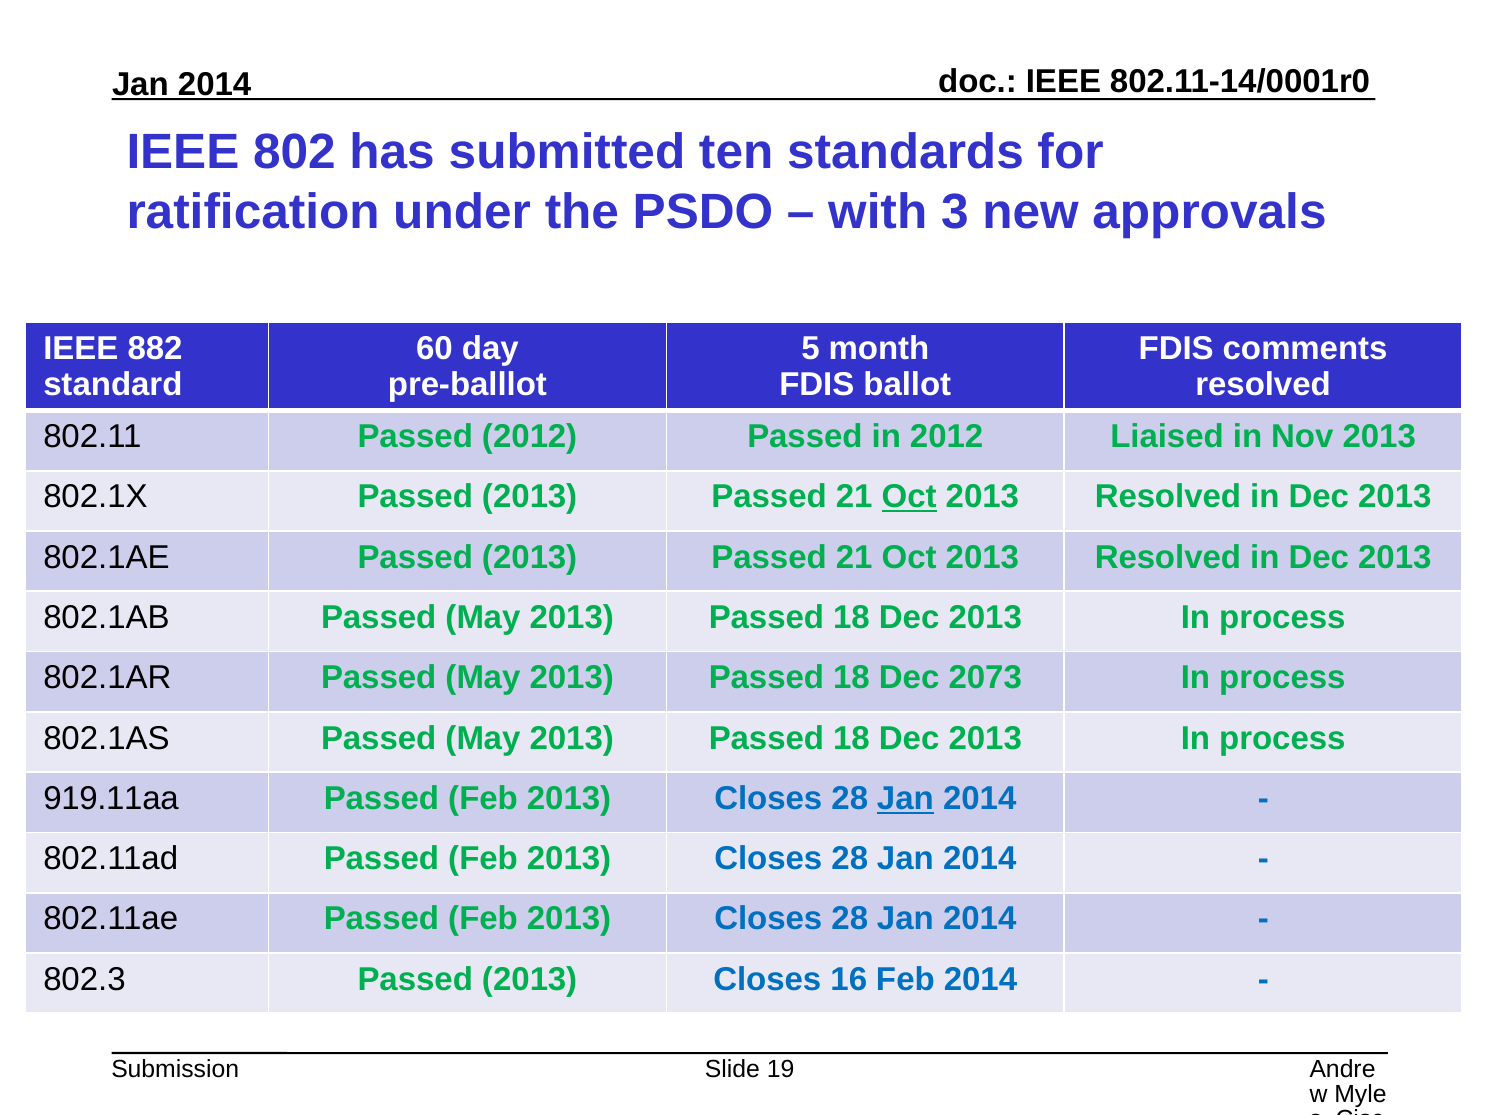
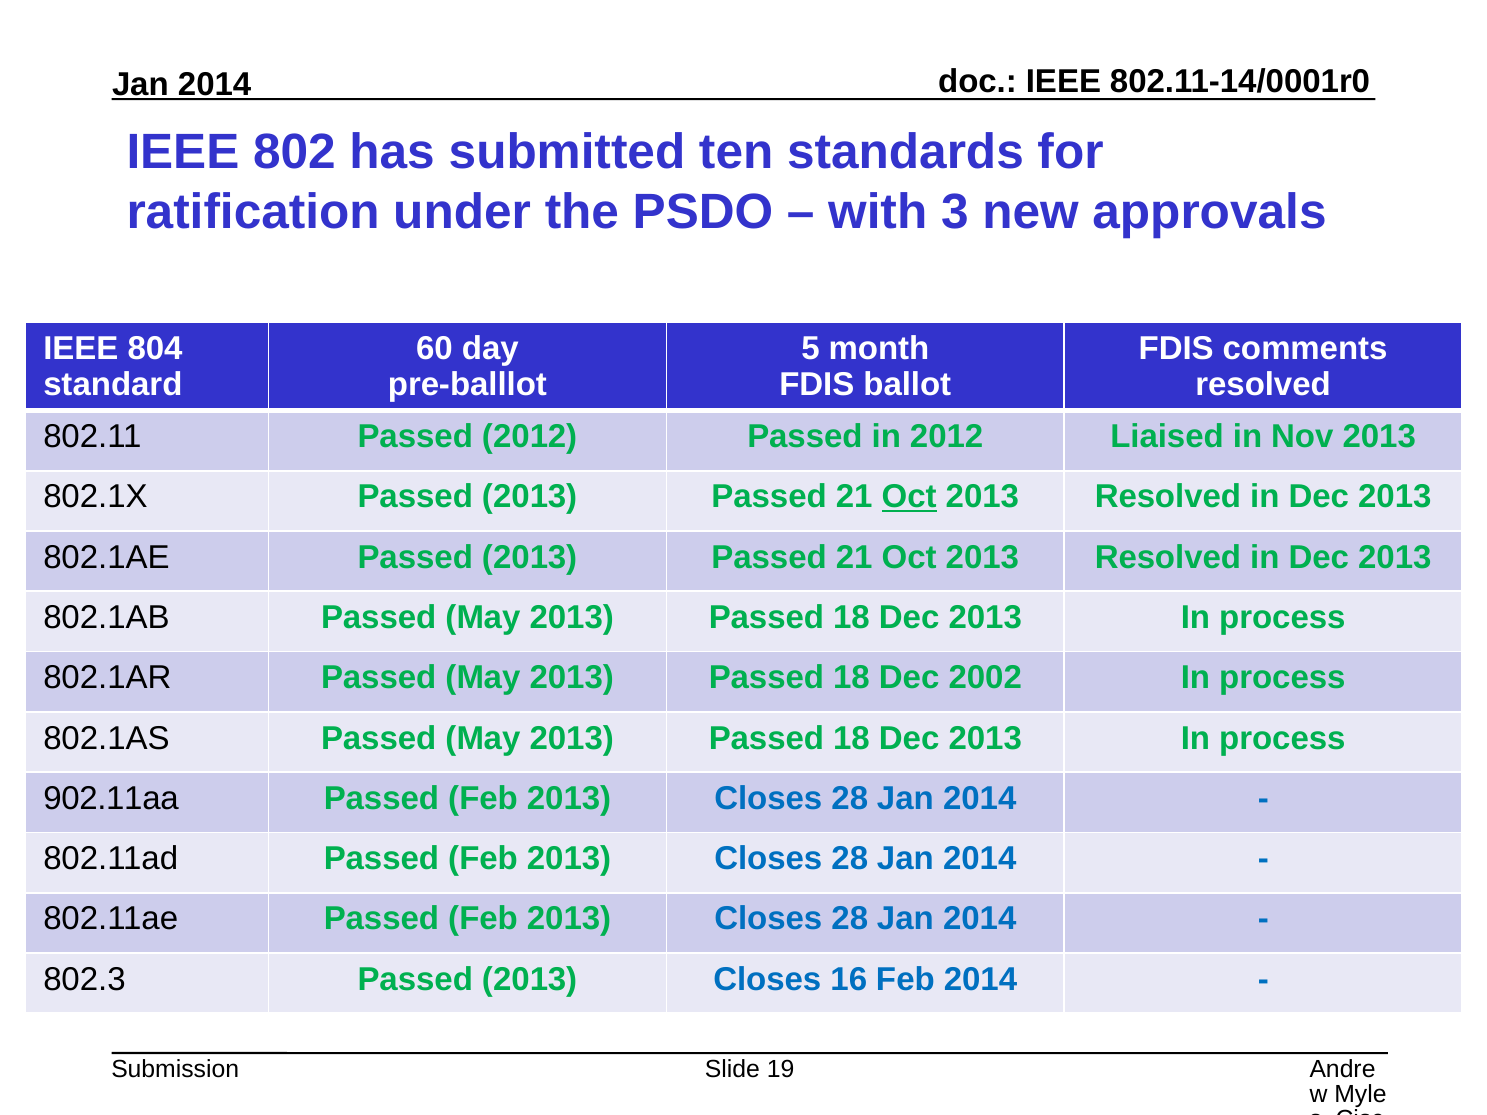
882: 882 -> 804 (155, 348)
2073: 2073 -> 2002 (985, 678)
919.11aa: 919.11aa -> 902.11aa (111, 799)
Jan underline: present -> none (905, 799)
